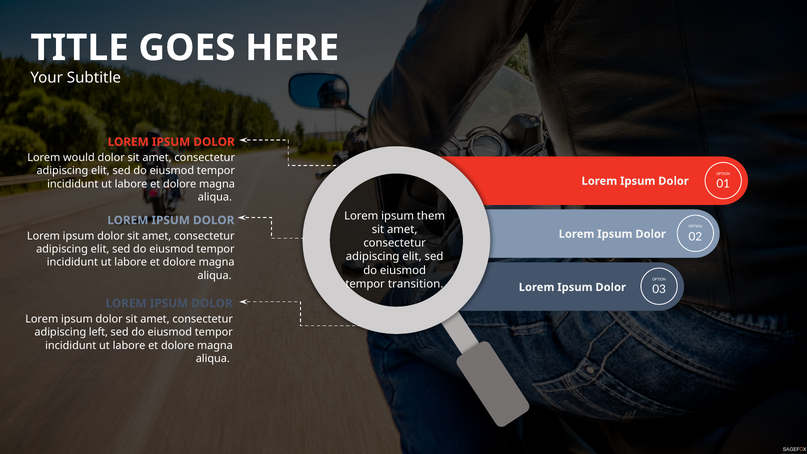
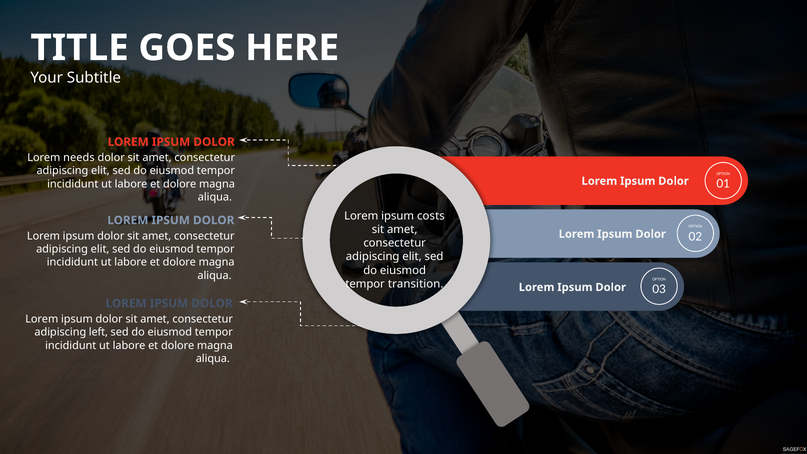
would: would -> needs (79, 158)
them: them -> costs (431, 216)
